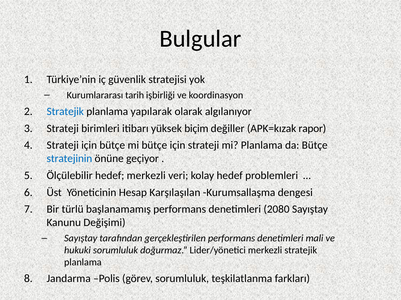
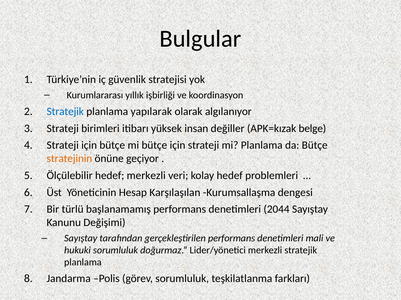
tarih: tarih -> yıllık (135, 95)
biçim: biçim -> insan (196, 129)
rapor: rapor -> belge (312, 129)
stratejinin colour: blue -> orange (69, 159)
2080: 2080 -> 2044 (277, 210)
